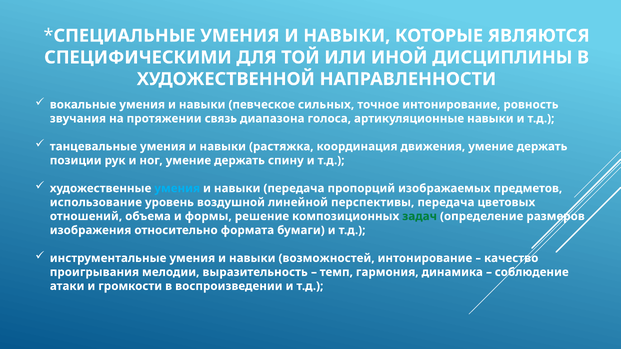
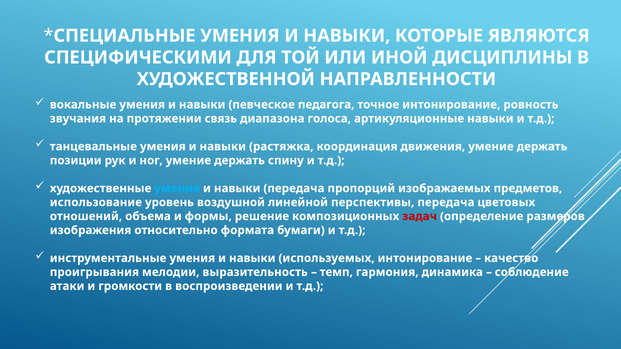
сильных: сильных -> педагога (326, 105)
задач colour: green -> red (420, 216)
возможностей: возможностей -> используемых (327, 258)
